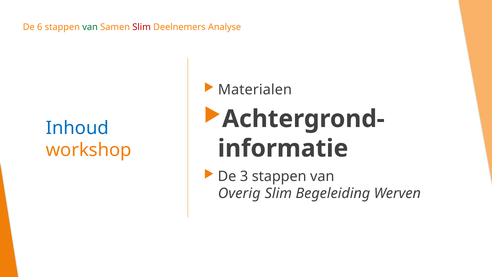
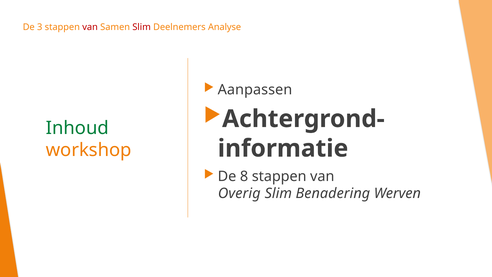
6: 6 -> 3 (40, 27)
van colour: green -> red (90, 27)
Materialen: Materialen -> Aanpassen (255, 90)
Inhoud colour: blue -> green (77, 128)
3: 3 -> 8 (244, 176)
Begeleiding: Begeleiding -> Benadering (333, 193)
